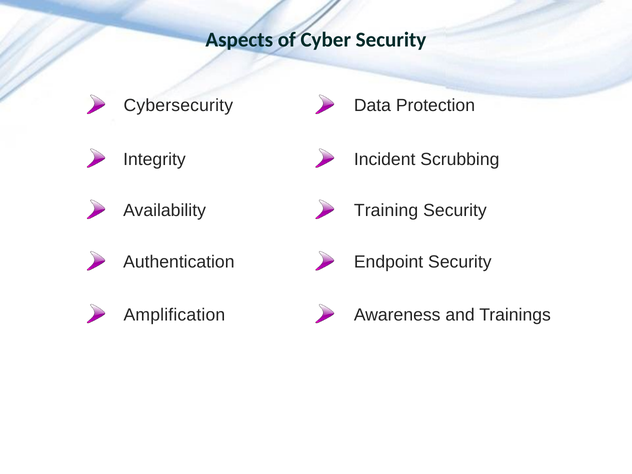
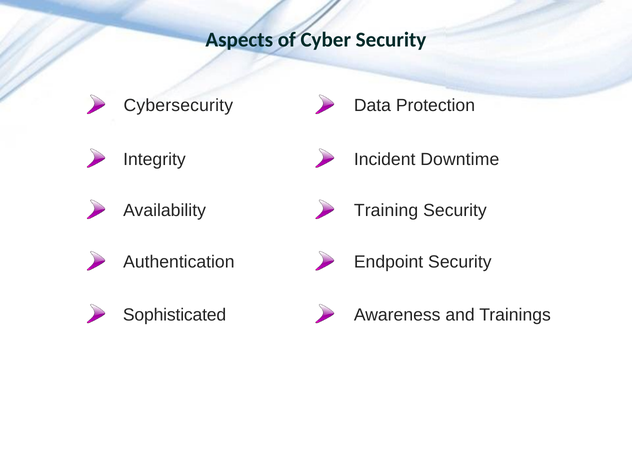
Scrubbing: Scrubbing -> Downtime (460, 159)
Amplification: Amplification -> Sophisticated (175, 315)
